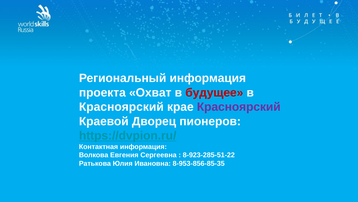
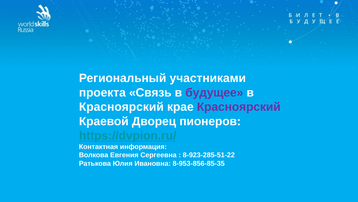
Региональный информация: информация -> участниками (208, 78)
Охват: Охват -> Связь (150, 92)
будущее colour: red -> purple (214, 92)
